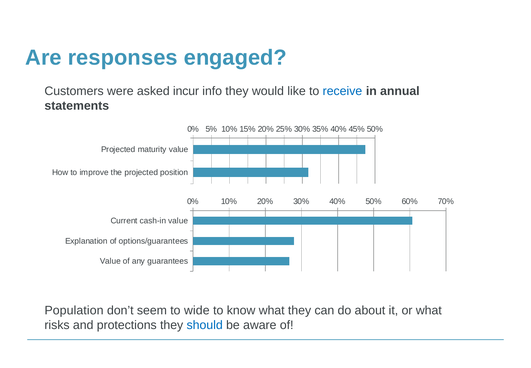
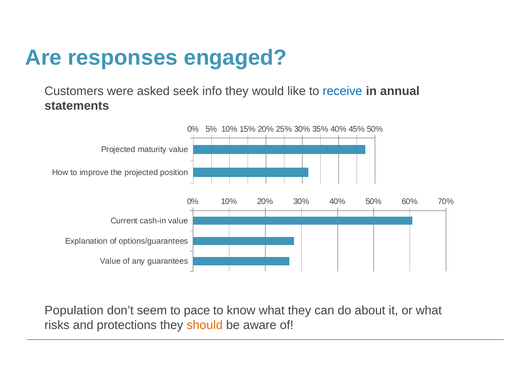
incur: incur -> seek (186, 91)
wide: wide -> pace (197, 310)
should colour: blue -> orange (205, 325)
